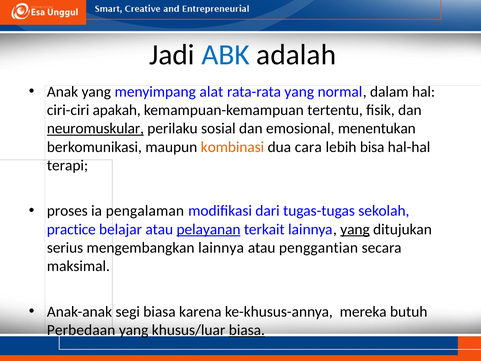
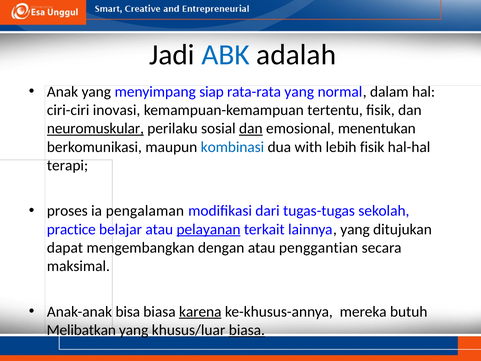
alat: alat -> siap (212, 92)
apakah: apakah -> inovasi (117, 110)
dan underline: none -> present (251, 128)
kombinasi colour: orange -> blue (232, 147)
cara: cara -> with (308, 147)
lebih bisa: bisa -> fisik (372, 147)
yang underline: present -> none (355, 229)
serius: serius -> dapat (65, 248)
mengembangkan lainnya: lainnya -> dengan (221, 248)
segi: segi -> bisa (128, 311)
karena underline: none -> present (200, 311)
Perbedaan: Perbedaan -> Melibatkan (81, 330)
